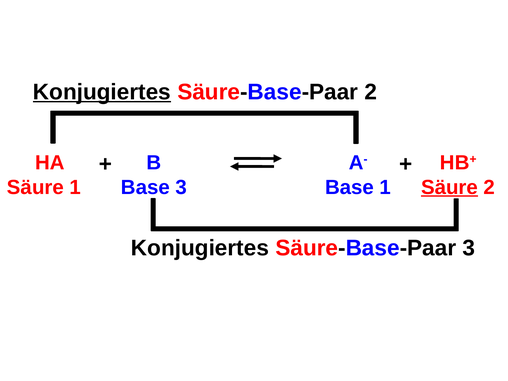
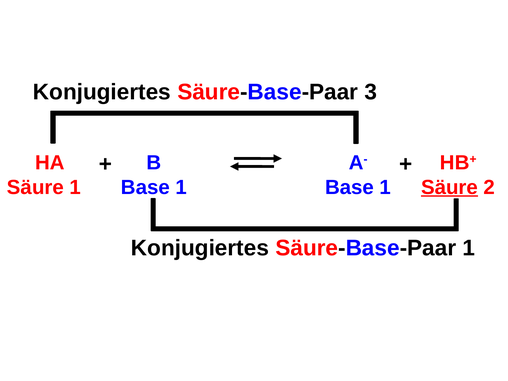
Konjugiertes underline: present -> none (102, 92)
Säure-Base-Paar 2: 2 -> 3 (371, 92)
3: 3 -> 1 (181, 187)
Säure-Base-Paar 3: 3 -> 1 (469, 248)
